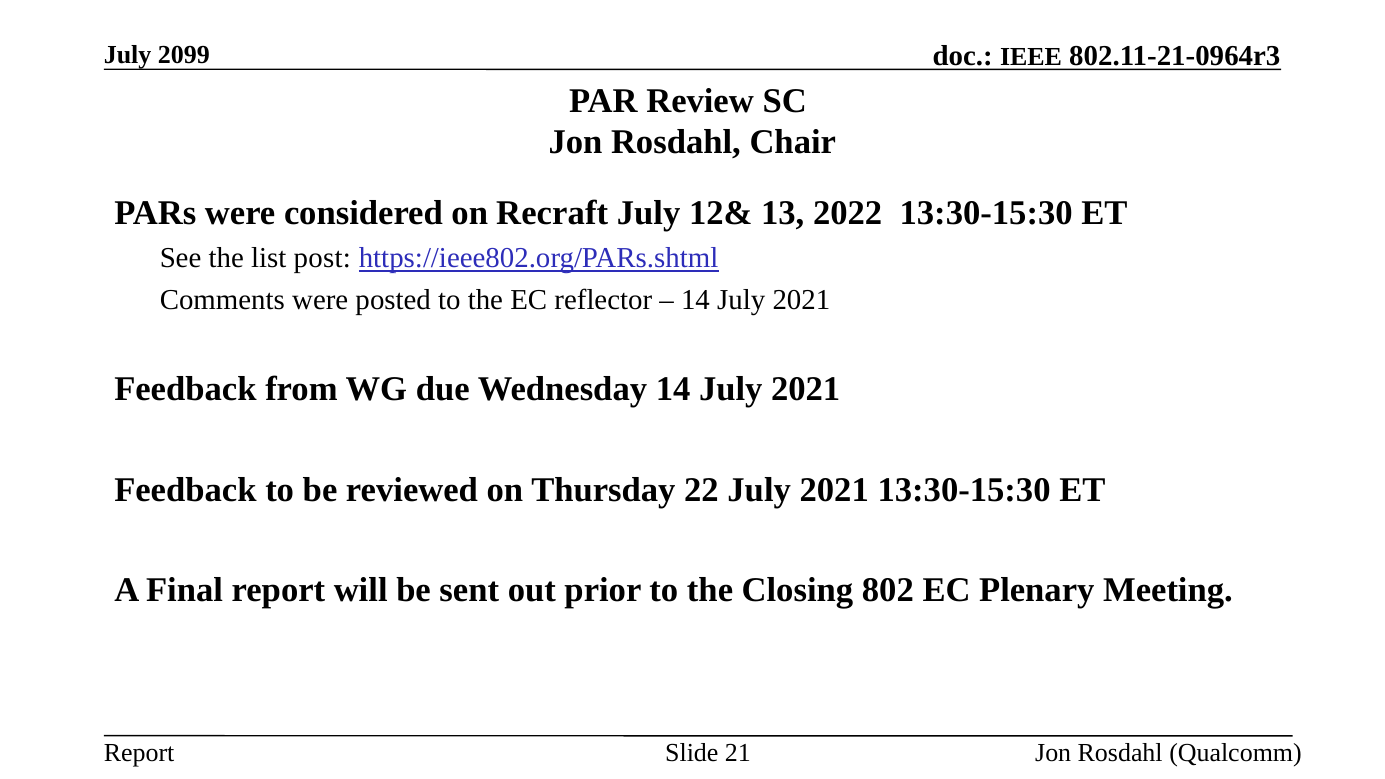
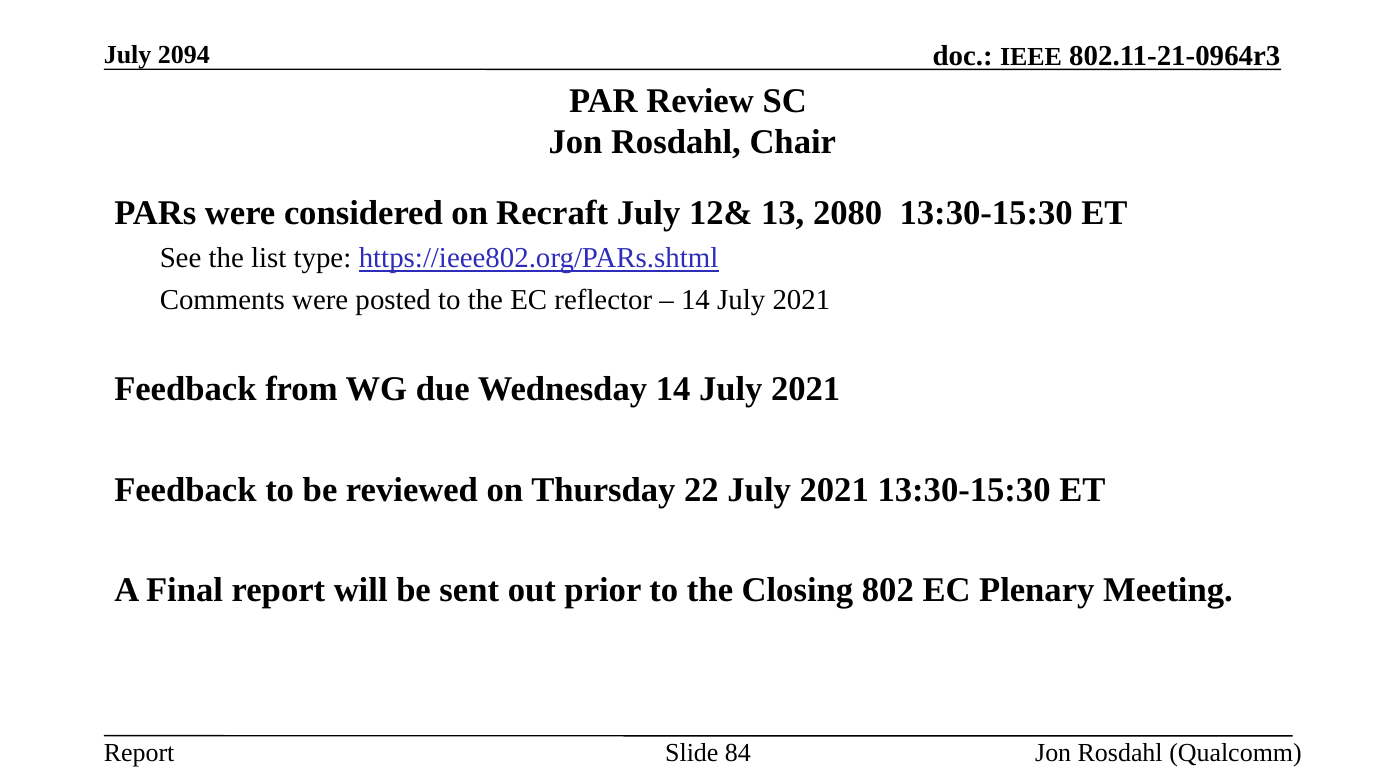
2099: 2099 -> 2094 (184, 55)
2022: 2022 -> 2080 (848, 213)
post: post -> type (322, 258)
21: 21 -> 84 (738, 753)
